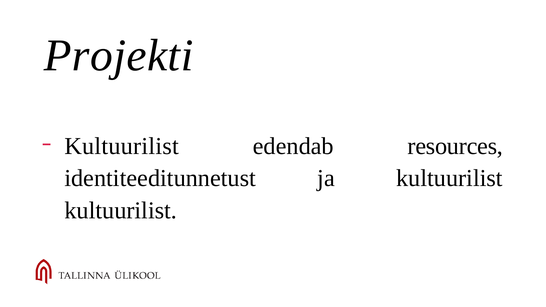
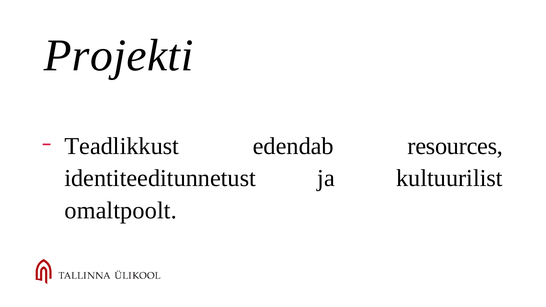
Kultuurilist: Kultuurilist -> Teadlikkust (122, 146)
kultuurilist: kultuurilist -> omaltpoolt (121, 210)
